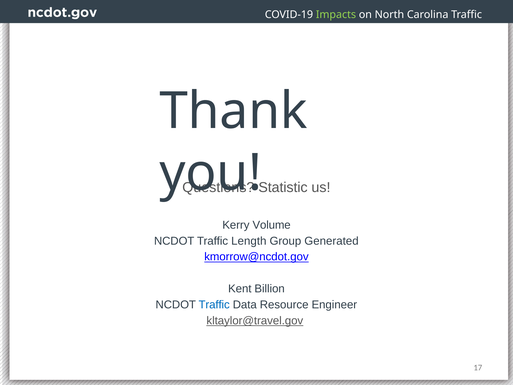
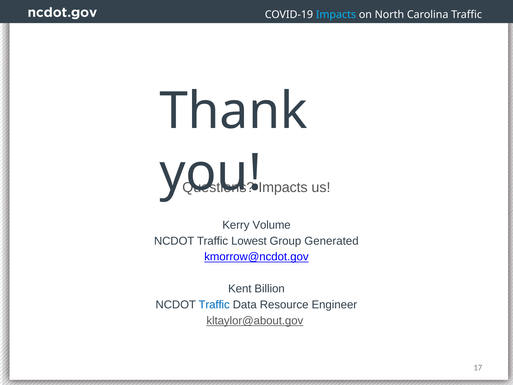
Impacts colour: light green -> light blue (336, 15)
Statistic: Statistic -> Impacts (283, 187)
Length: Length -> Lowest (249, 241)
kltaylor@travel.gov: kltaylor@travel.gov -> kltaylor@about.gov (255, 321)
